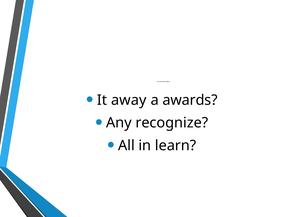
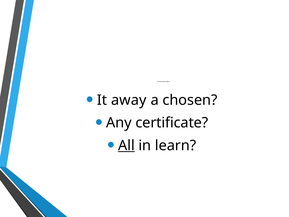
awards: awards -> chosen (190, 100)
recognize: recognize -> certificate (172, 123)
All underline: none -> present (126, 145)
